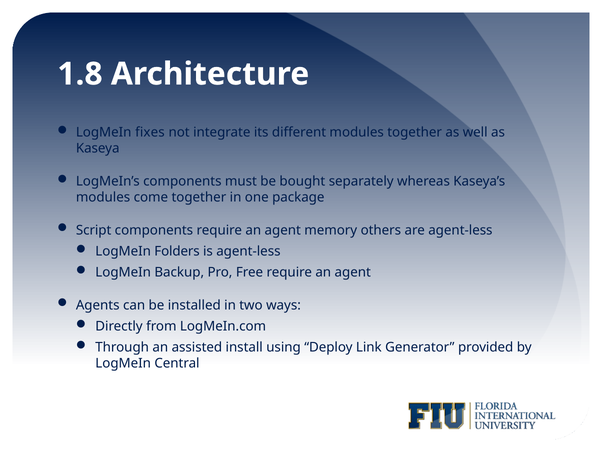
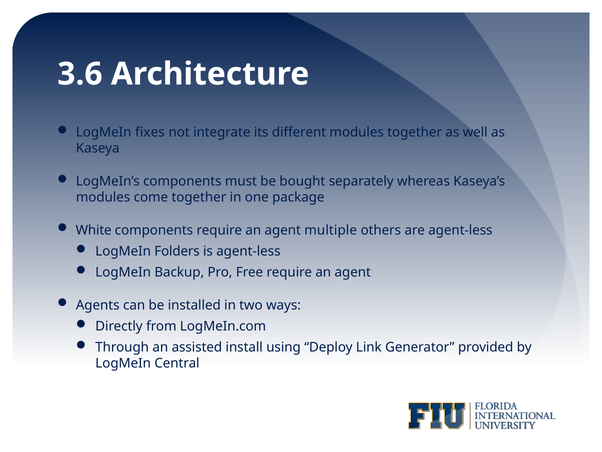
1.8: 1.8 -> 3.6 (80, 74)
Script: Script -> White (94, 230)
memory: memory -> multiple (331, 230)
